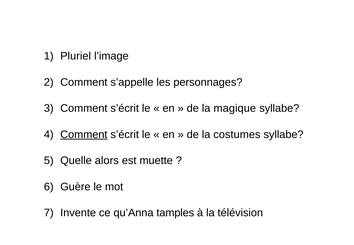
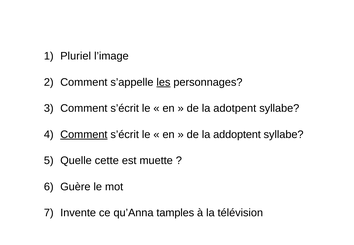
les underline: none -> present (163, 82)
magique: magique -> adotpent (235, 108)
costumes: costumes -> addoptent (237, 134)
alors: alors -> cette (107, 161)
